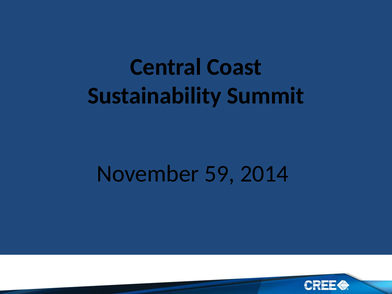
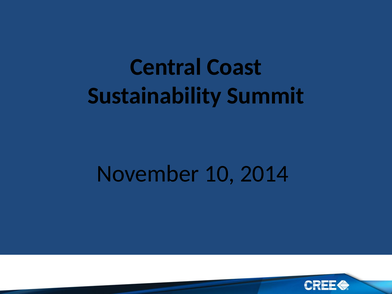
59: 59 -> 10 (220, 174)
